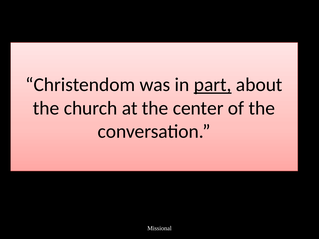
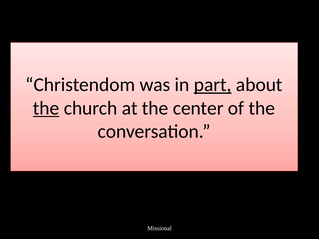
the underline: none -> present (46, 108)
